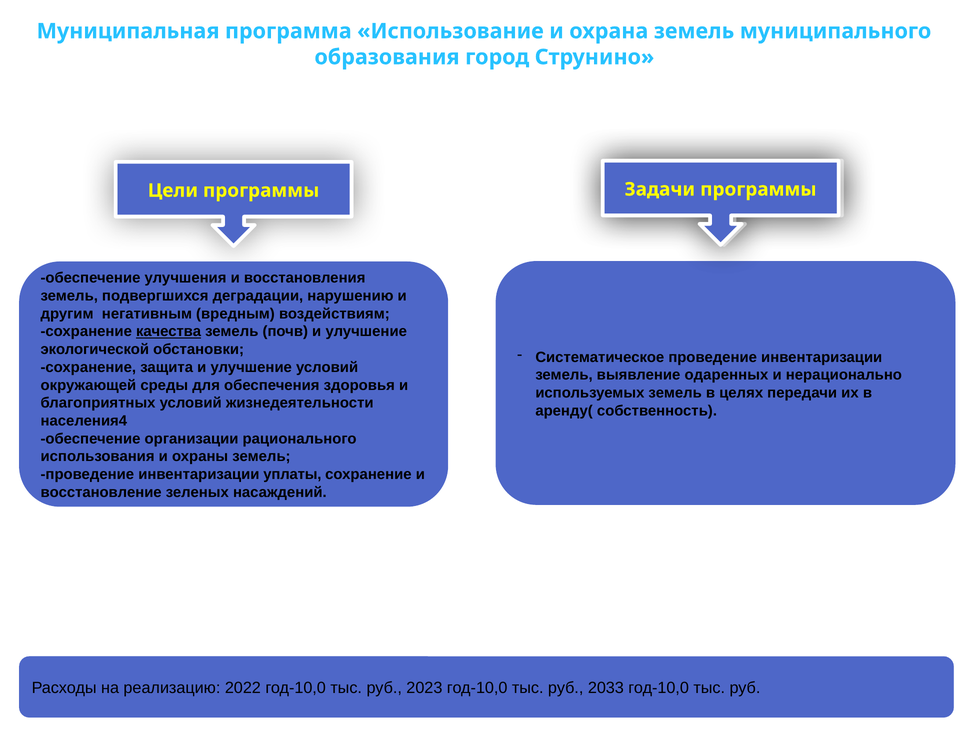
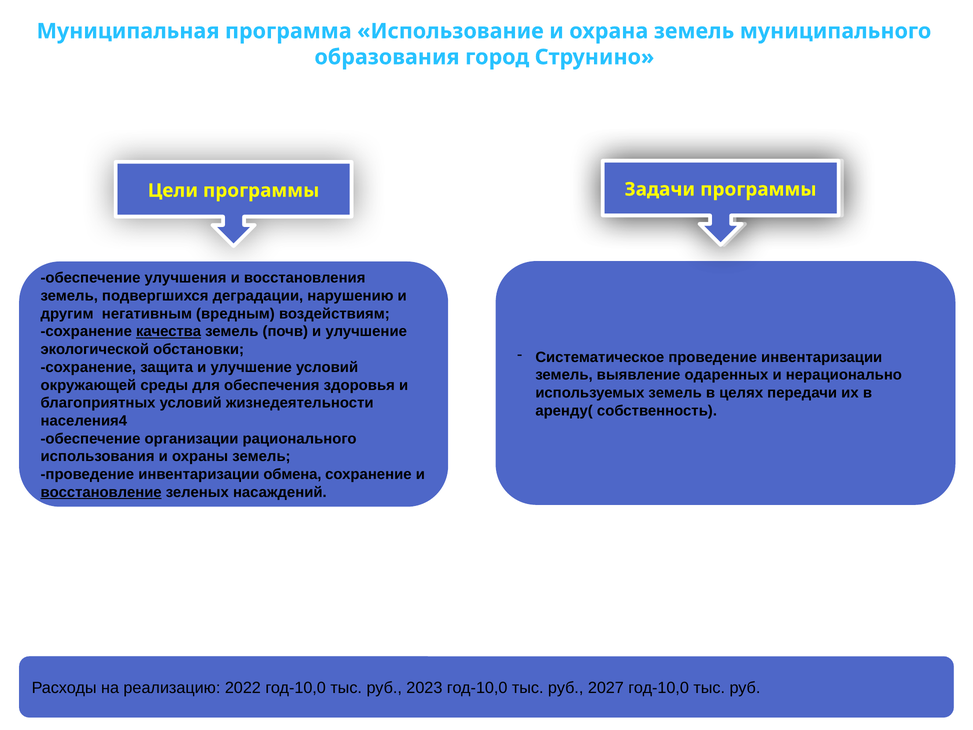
уплаты: уплаты -> обмена (292, 474)
восстановление underline: none -> present (101, 492)
2033: 2033 -> 2027 (606, 688)
